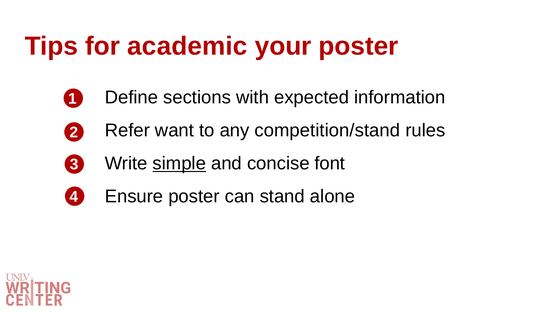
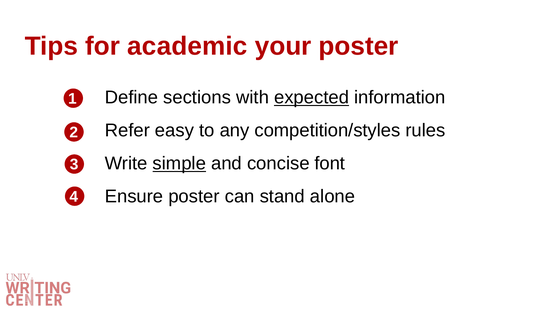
expected underline: none -> present (312, 97)
want: want -> easy (175, 130)
competition/stand: competition/stand -> competition/styles (327, 130)
